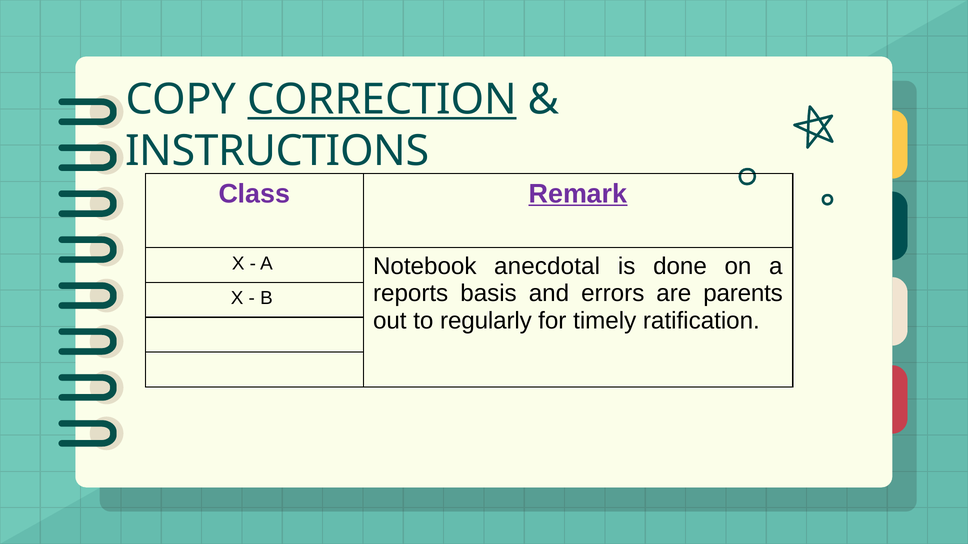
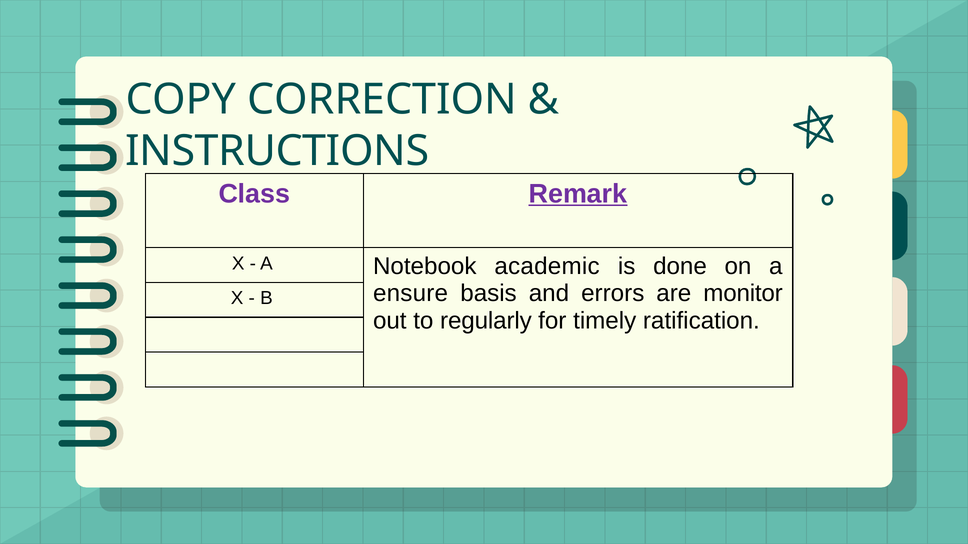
CORRECTION underline: present -> none (382, 100)
anecdotal: anecdotal -> academic (547, 267)
reports: reports -> ensure (411, 294)
parents: parents -> monitor (743, 294)
